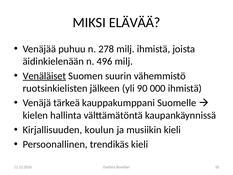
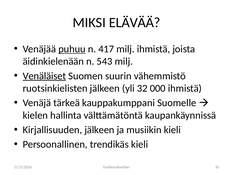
puhuu underline: none -> present (72, 49)
278: 278 -> 417 (106, 49)
496: 496 -> 543 (105, 61)
90: 90 -> 32 (142, 88)
Kirjallisuuden koulun: koulun -> jälkeen (99, 130)
